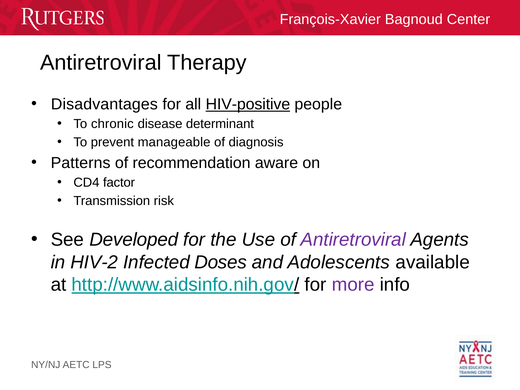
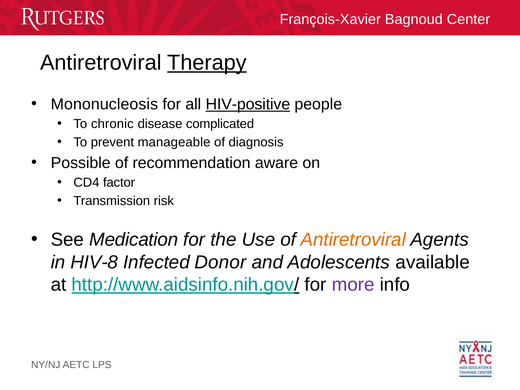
Therapy underline: none -> present (207, 63)
Disadvantages: Disadvantages -> Mononucleosis (104, 104)
determinant: determinant -> complicated (220, 124)
Patterns: Patterns -> Possible (81, 163)
Developed: Developed -> Medication (134, 240)
Antiretroviral colour: purple -> orange (353, 240)
HIV-2: HIV-2 -> HIV-8 (94, 262)
Doses: Doses -> Donor (220, 262)
